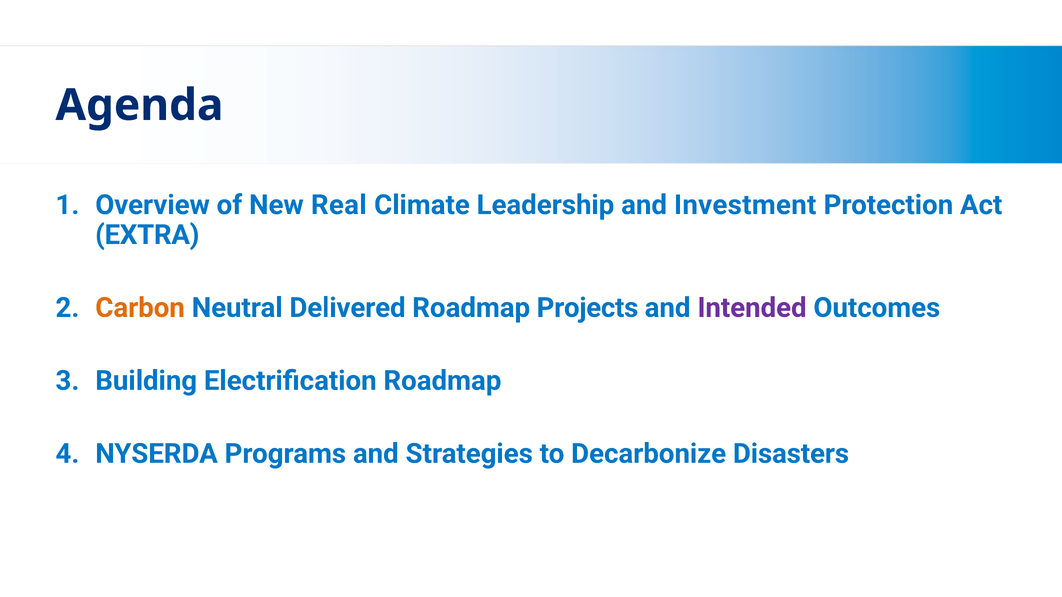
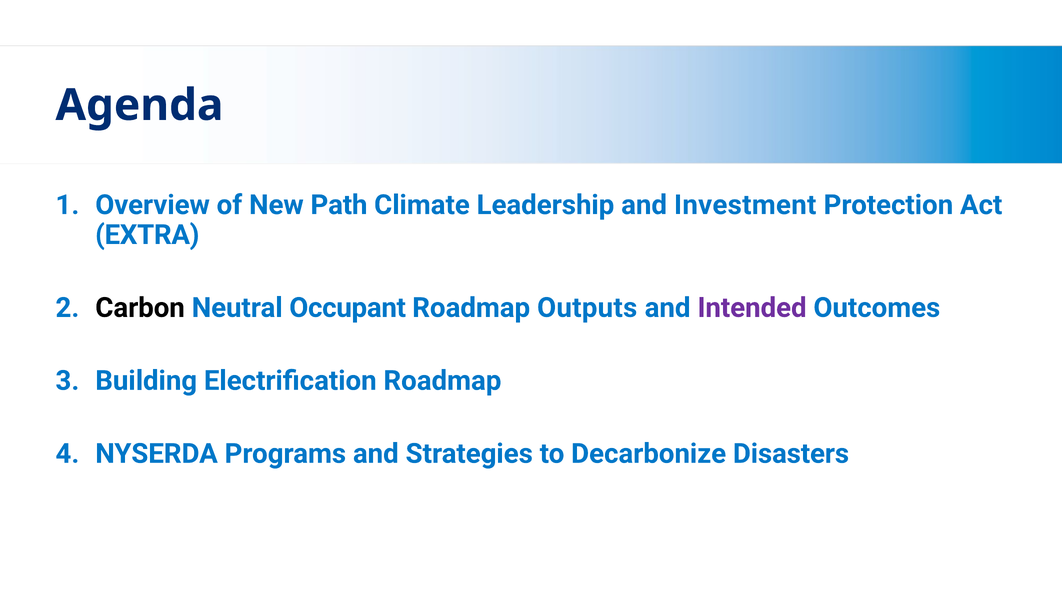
Real: Real -> Path (339, 205)
Carbon colour: orange -> black (140, 308)
Delivered: Delivered -> Occupant (348, 308)
Projects: Projects -> Outputs (587, 308)
